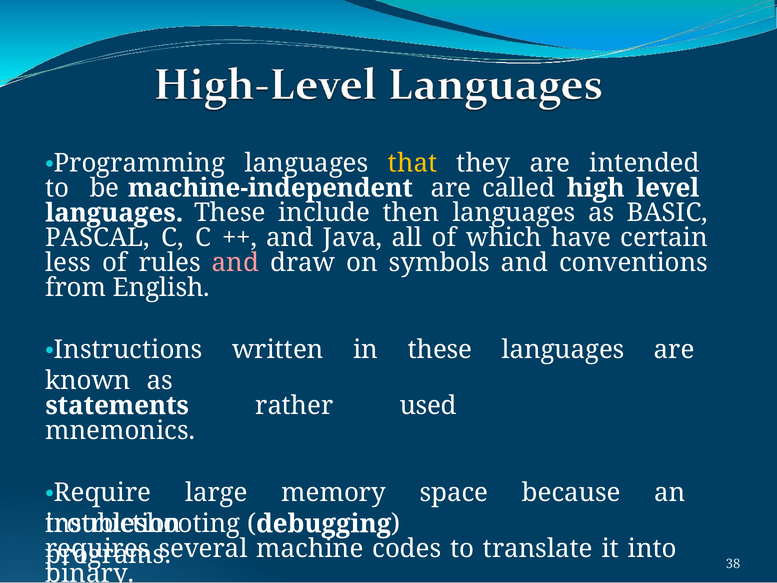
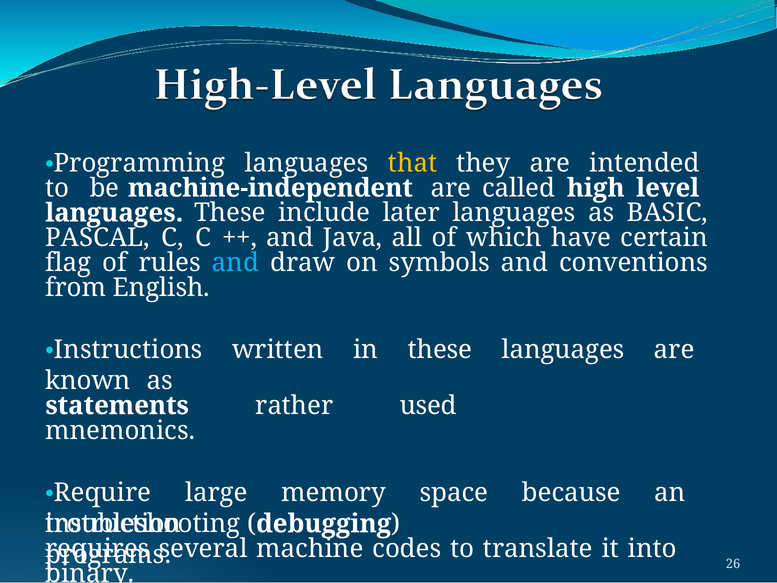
then: then -> later (411, 213)
less: less -> flag (68, 263)
and colour: pink -> light blue (236, 263)
38: 38 -> 26 (733, 564)
